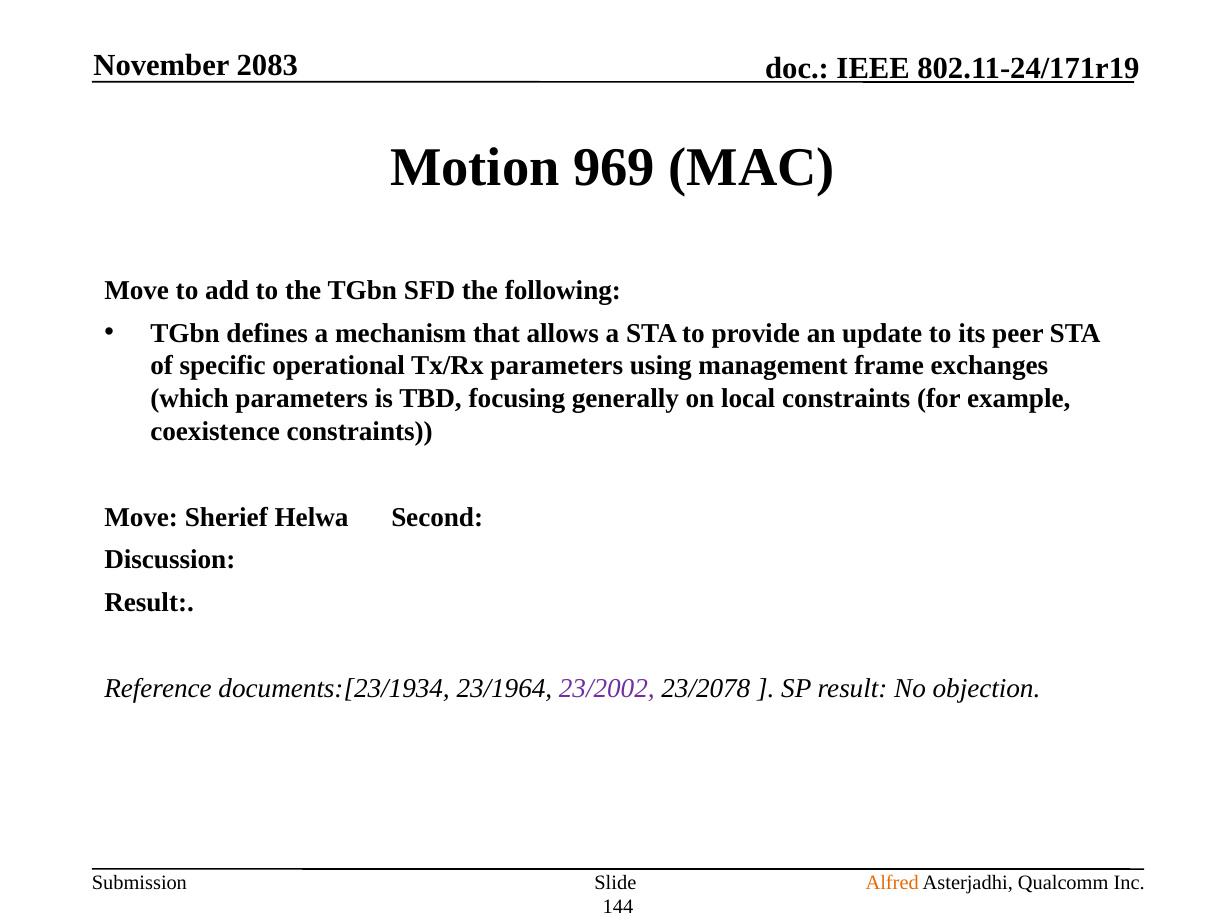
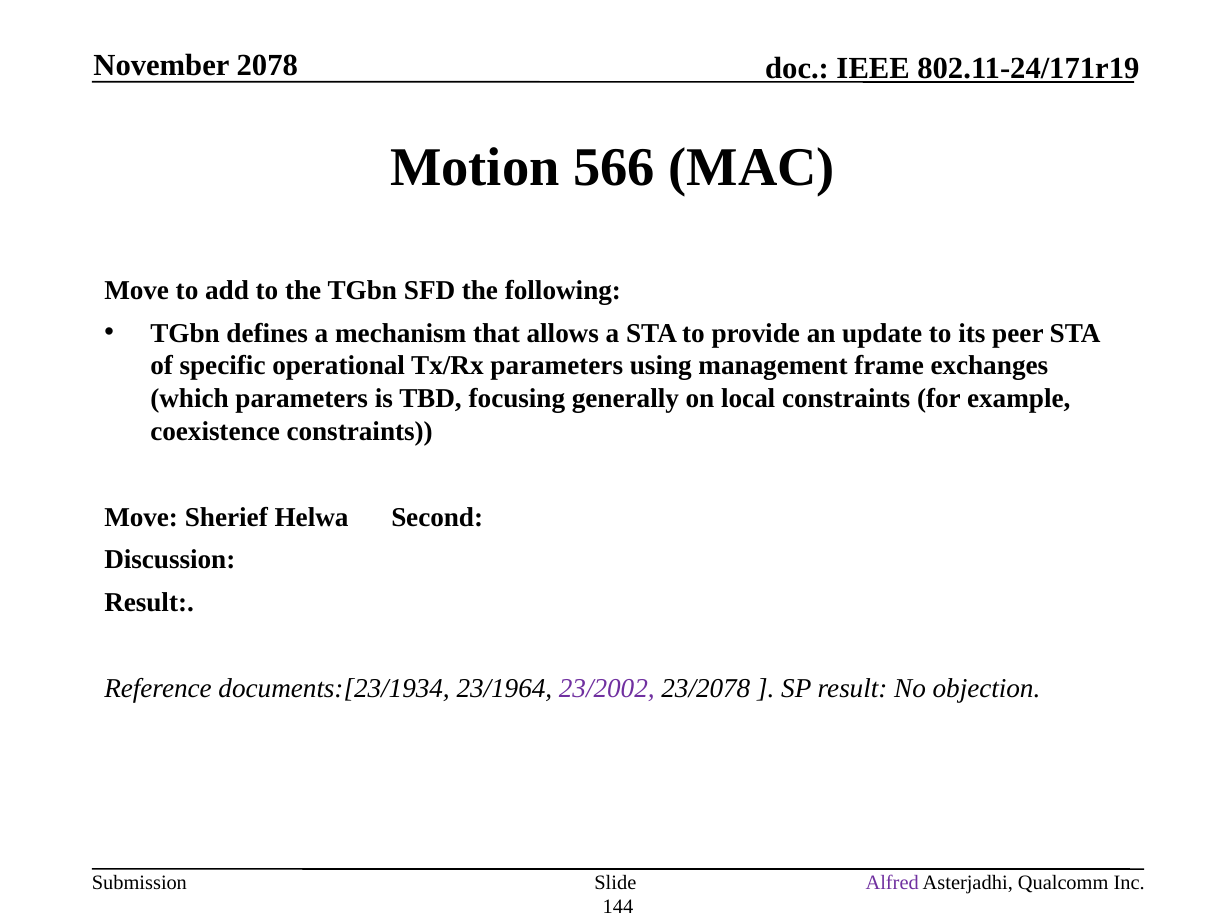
2083: 2083 -> 2078 (267, 65)
969: 969 -> 566 (614, 167)
Alfred colour: orange -> purple (892, 882)
